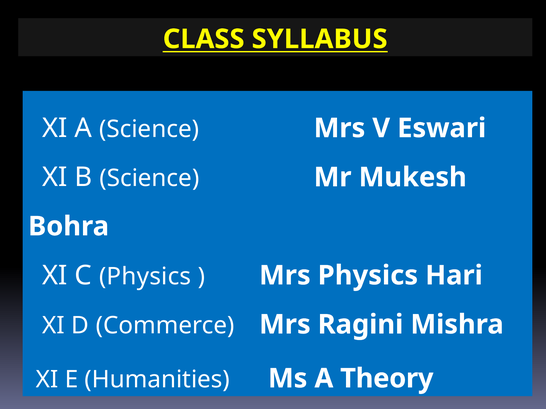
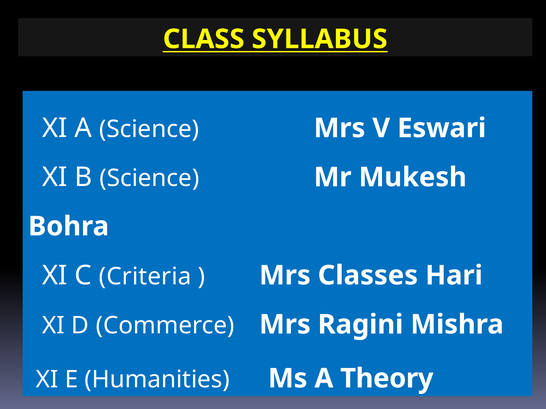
C Physics: Physics -> Criteria (145, 277)
Mrs Physics: Physics -> Classes (368, 276)
